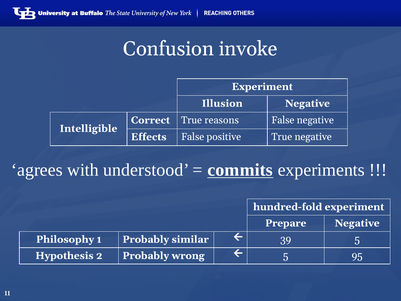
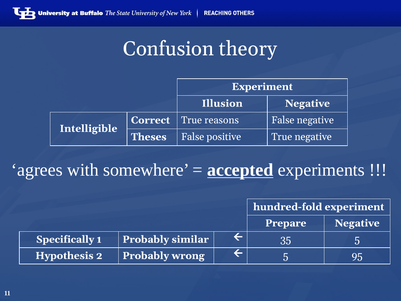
invoke: invoke -> theory (248, 49)
Effects: Effects -> Theses (149, 137)
understood: understood -> somewhere (146, 170)
commits: commits -> accepted (240, 170)
Philosophy: Philosophy -> Specifically (65, 239)
39: 39 -> 35 (286, 239)
